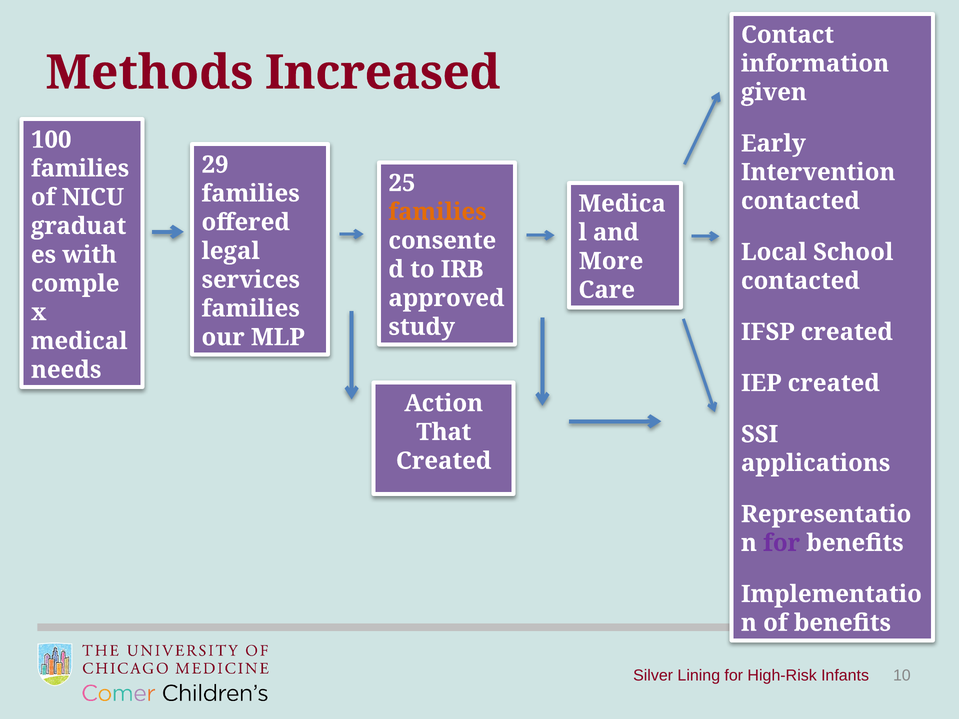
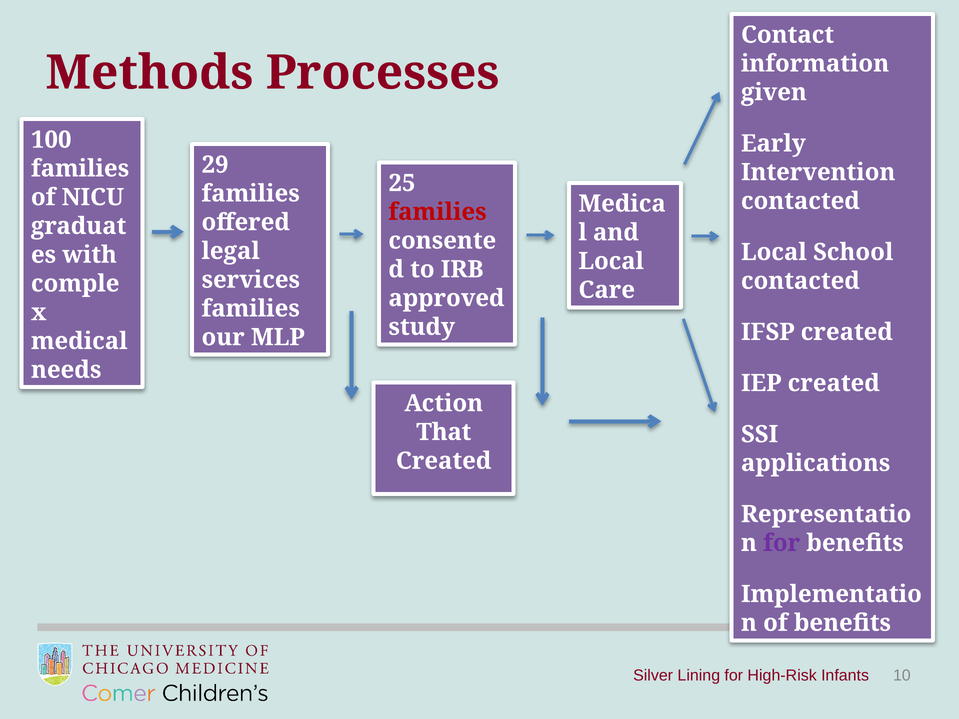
Increased: Increased -> Processes (383, 73)
families colour: orange -> red (438, 212)
More: More -> Local (611, 261)
